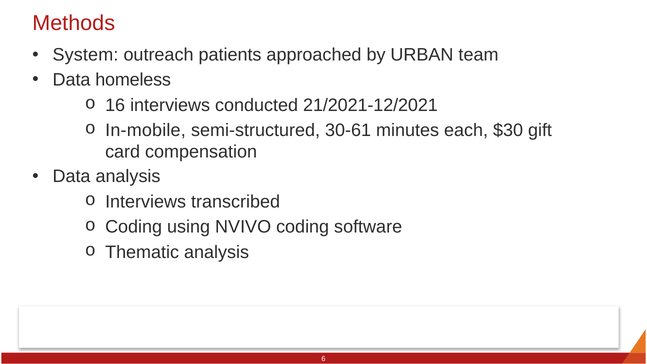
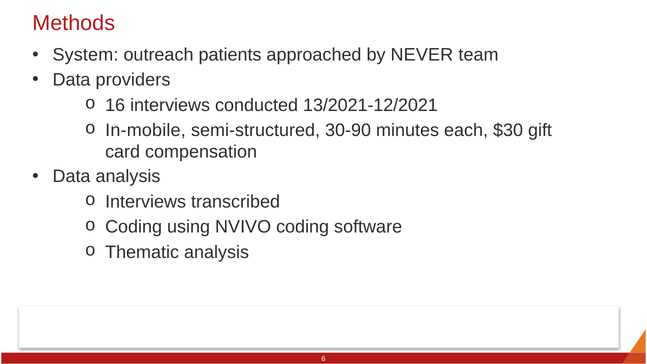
URBAN: URBAN -> NEVER (422, 55)
homeless: homeless -> providers (133, 80)
21/2021-12/2021: 21/2021-12/2021 -> 13/2021-12/2021 (370, 105)
30-61: 30-61 -> 30-90 (348, 130)
